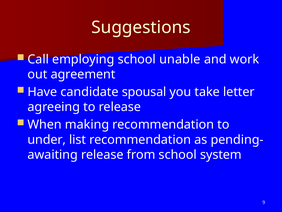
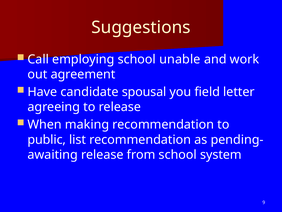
take: take -> field (207, 92)
under: under -> public (47, 139)
